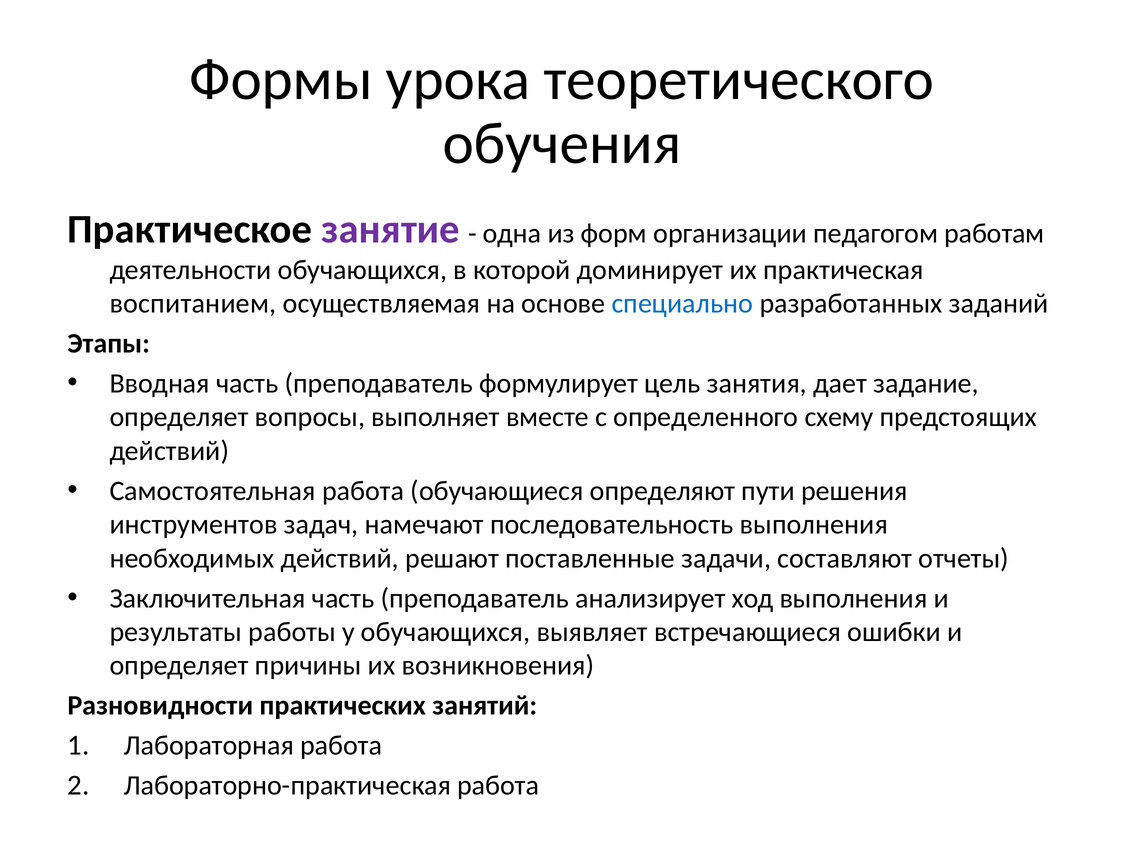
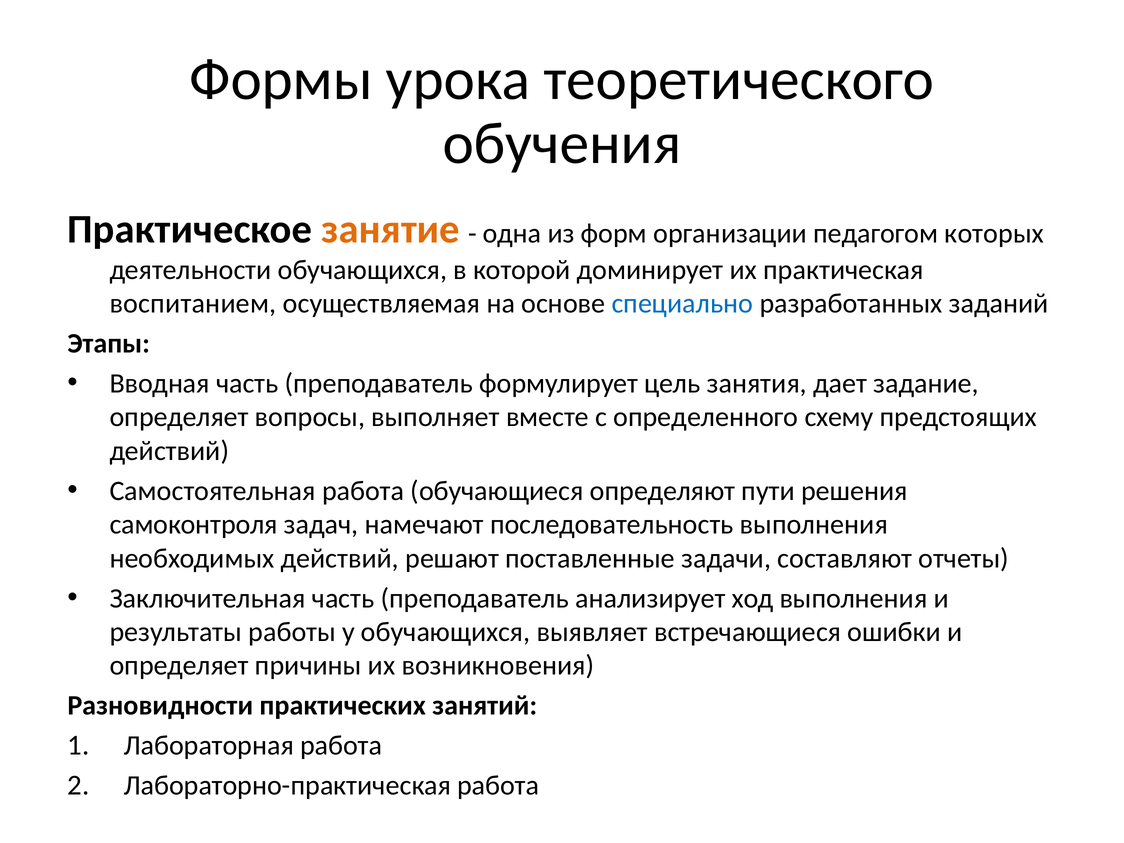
занятие colour: purple -> orange (391, 230)
работам: работам -> которых (994, 234)
инструментов: инструментов -> самоконтроля (194, 525)
